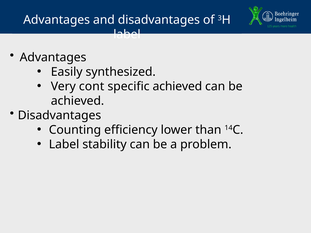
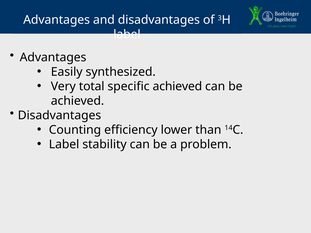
cont: cont -> total (92, 86)
